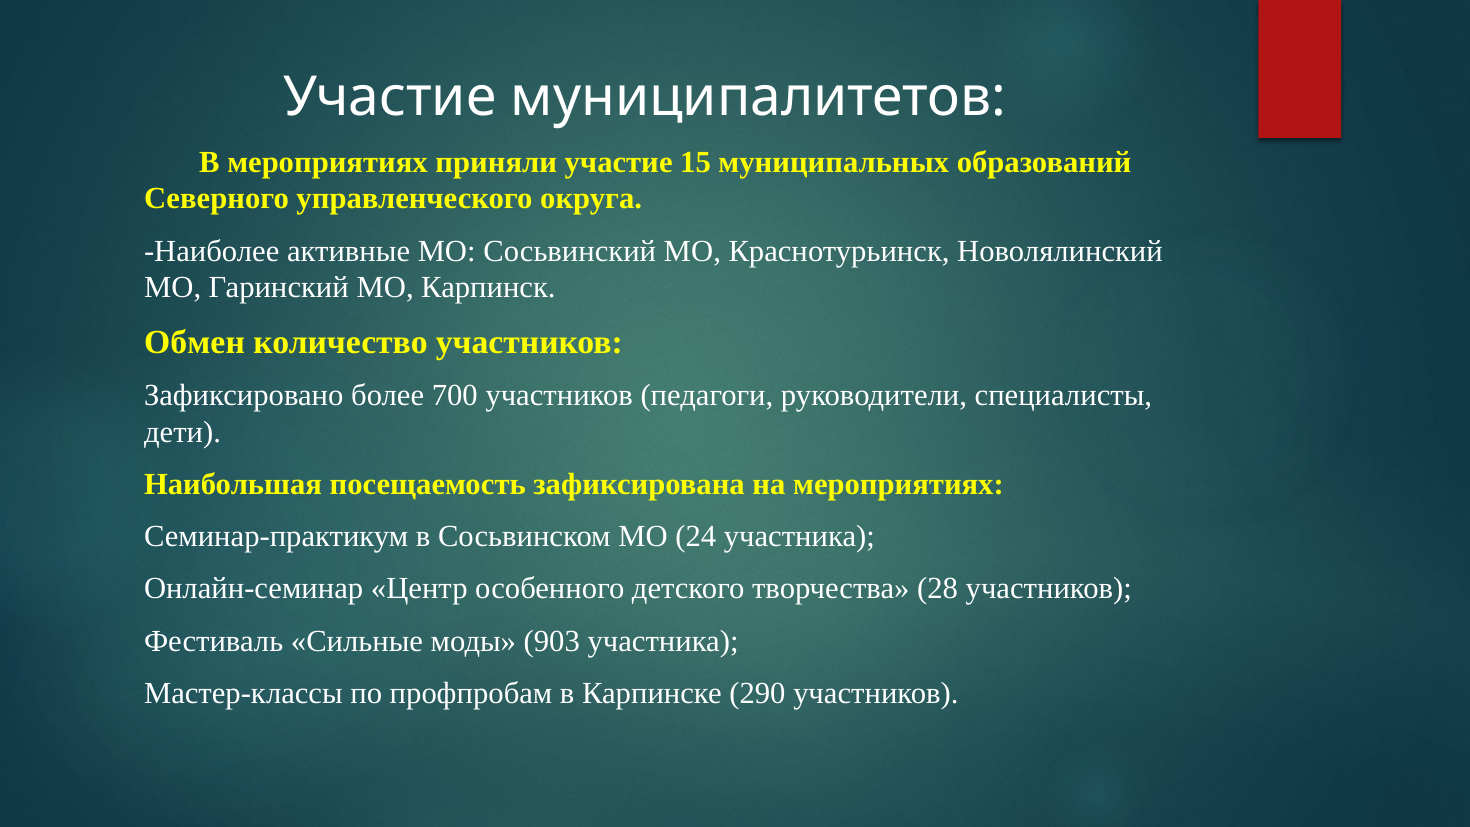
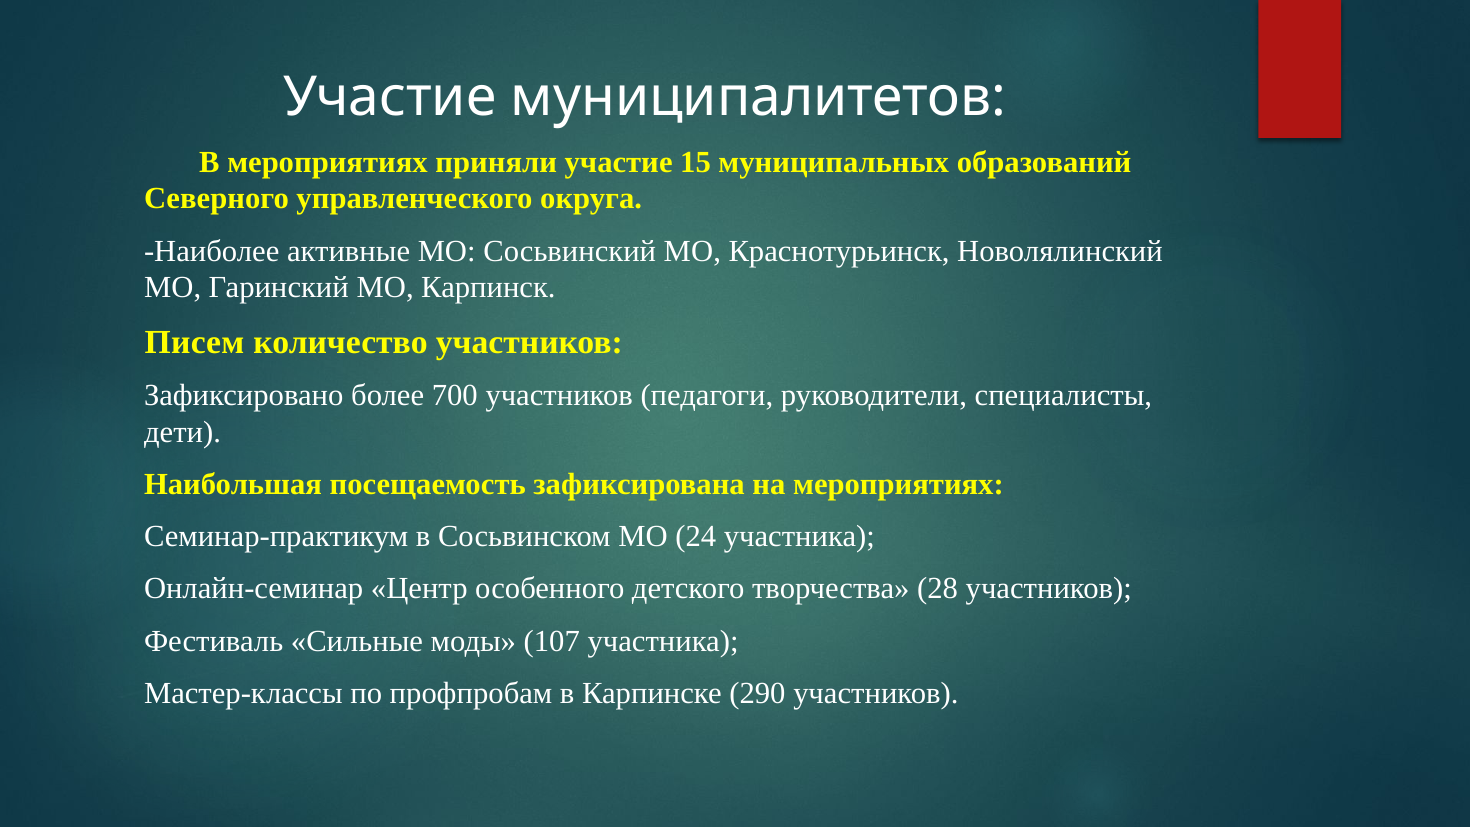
Обмен: Обмен -> Писем (194, 342)
903: 903 -> 107 (552, 641)
